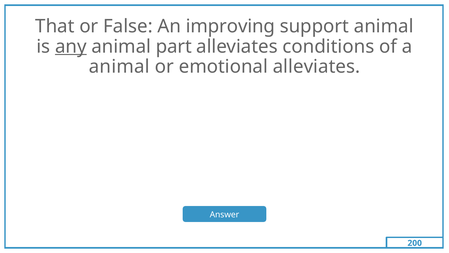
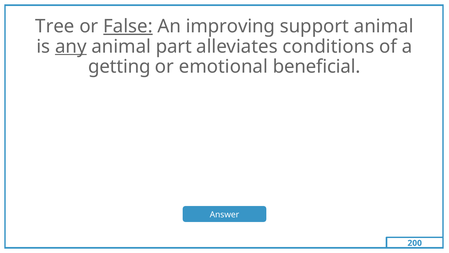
That: That -> Tree (55, 26)
False underline: none -> present (128, 26)
animal: animal -> getting (119, 67)
emotional alleviates: alleviates -> beneficial (317, 67)
